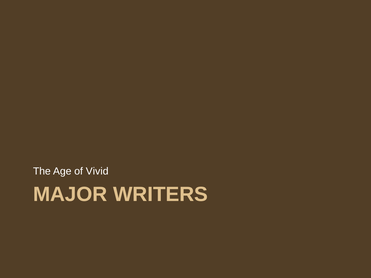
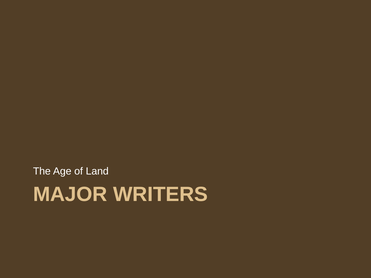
Vivid: Vivid -> Land (97, 171)
